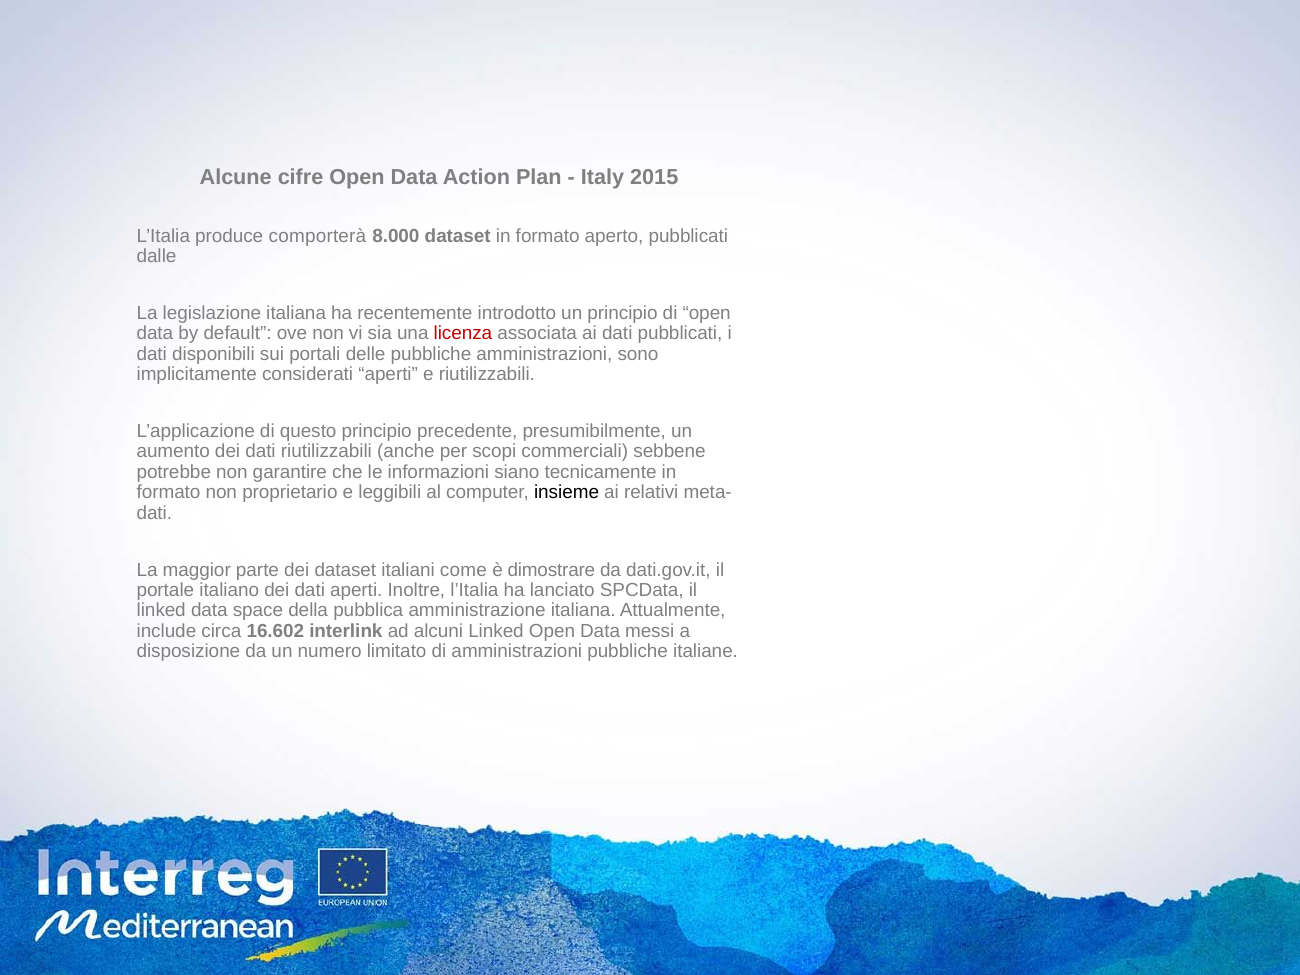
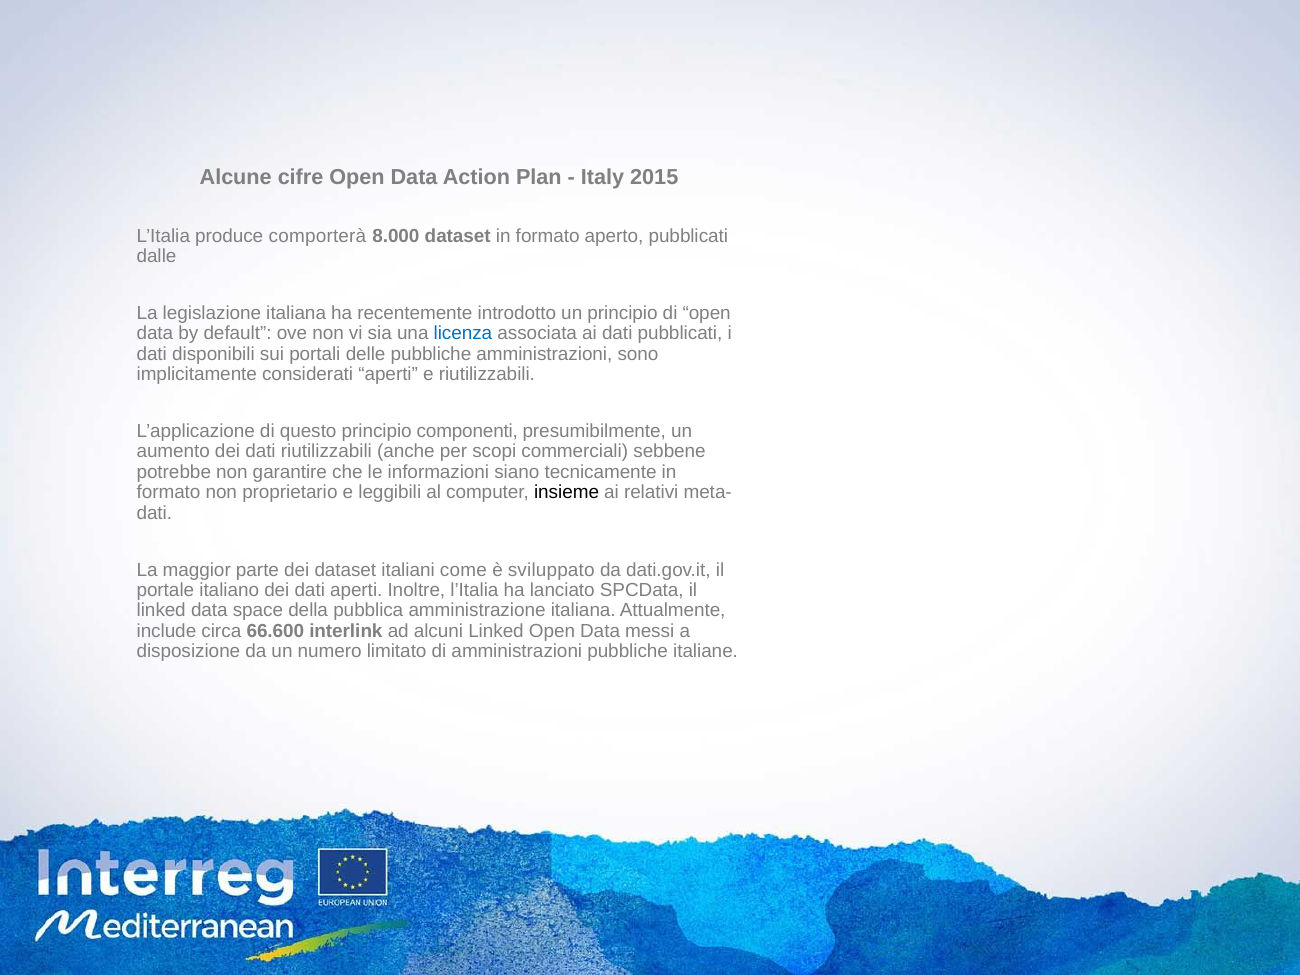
licenza colour: red -> blue (463, 334)
precedente: precedente -> componenti (467, 431)
dimostrare: dimostrare -> sviluppato (551, 570)
16.602: 16.602 -> 66.600 (275, 631)
